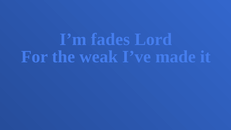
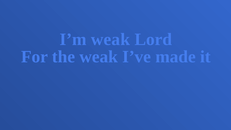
I’m fades: fades -> weak (110, 39)
